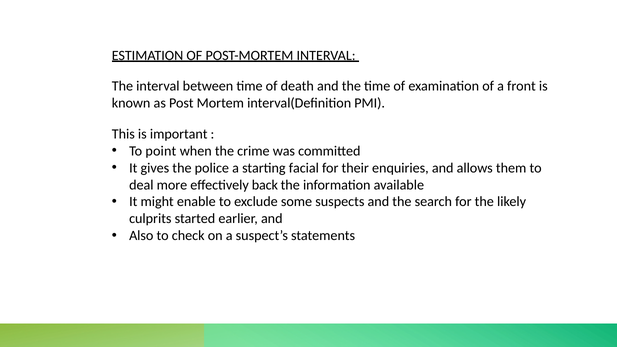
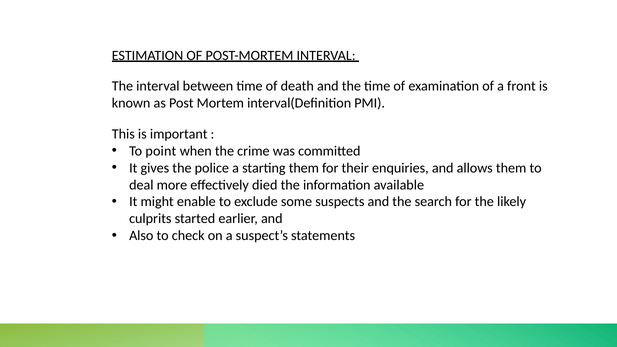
starting facial: facial -> them (304, 168)
back: back -> died (265, 185)
